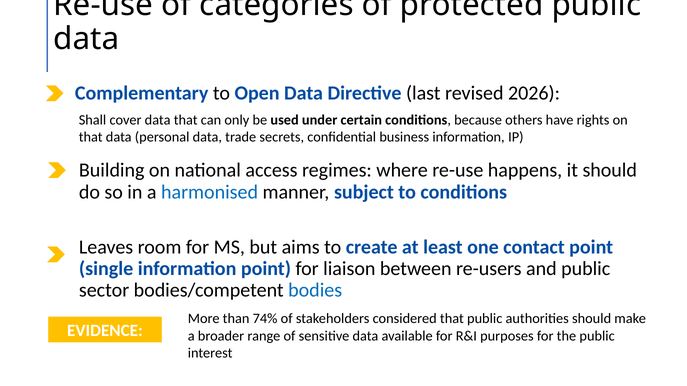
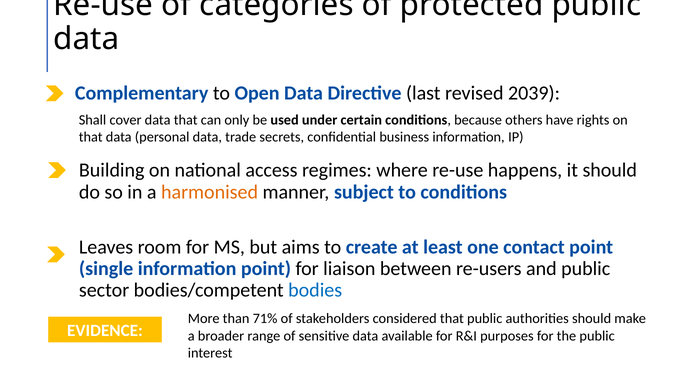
2026: 2026 -> 2039 (534, 93)
harmonised colour: blue -> orange (210, 192)
74%: 74% -> 71% (265, 319)
